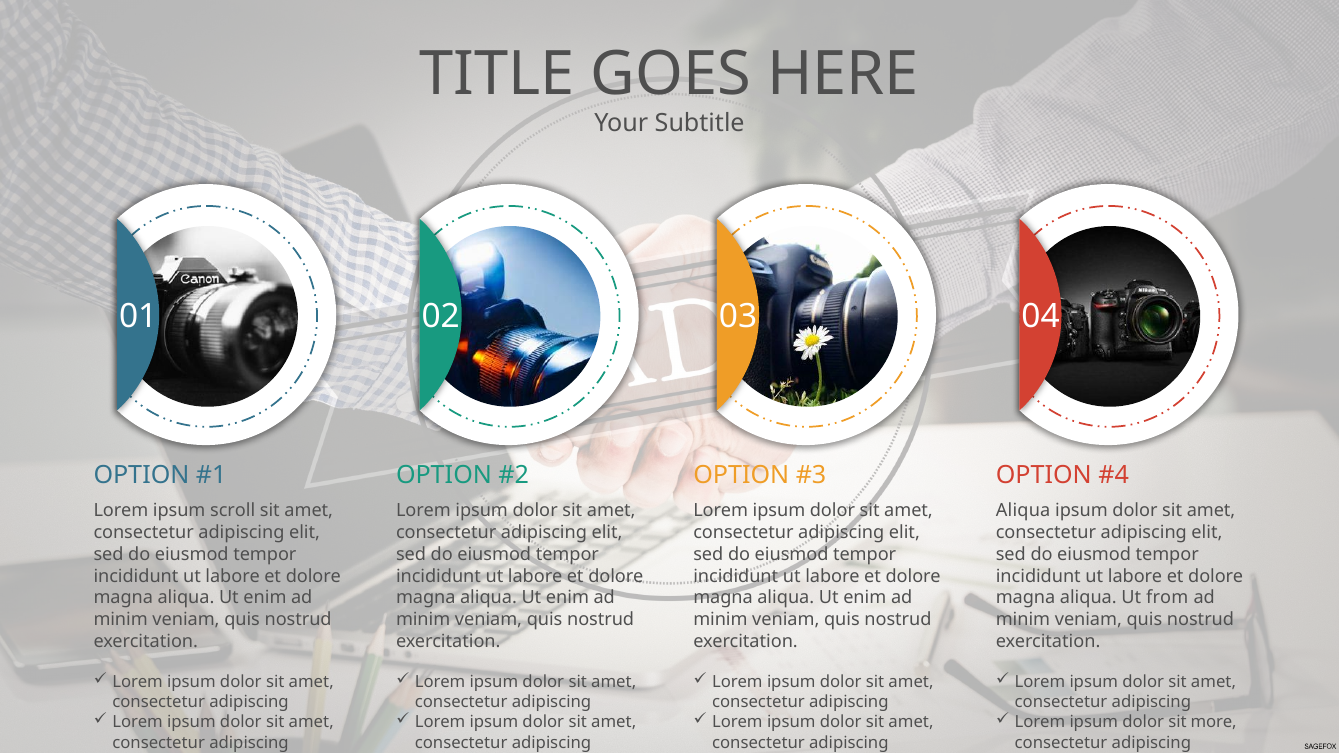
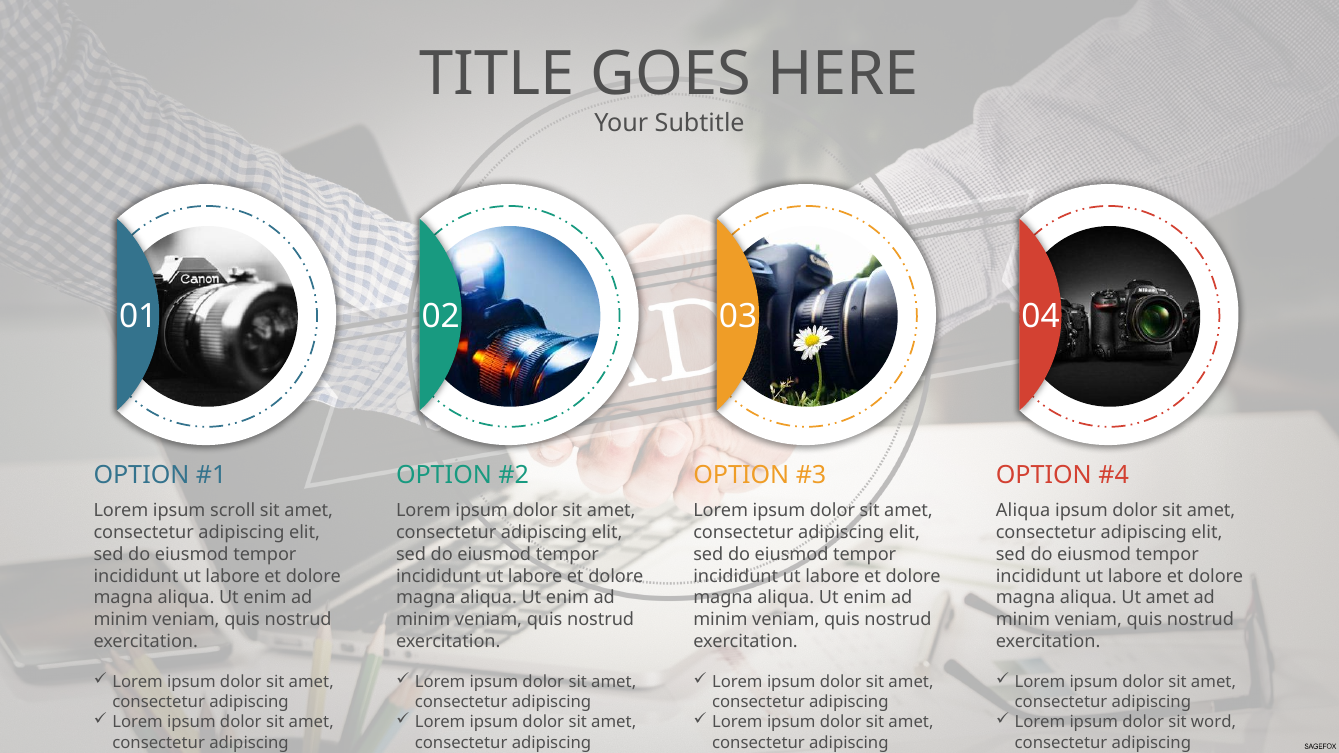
Ut from: from -> amet (1167, 598)
more: more -> word (1214, 723)
